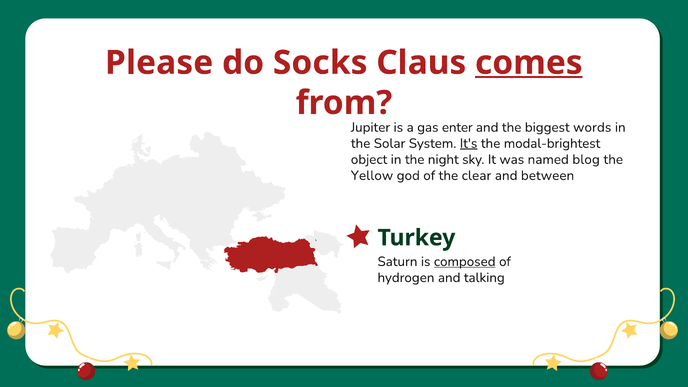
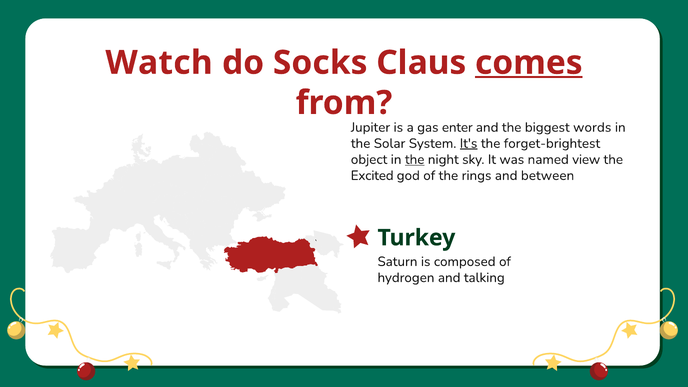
Please: Please -> Watch (159, 63)
modal-brightest: modal-brightest -> forget-brightest (552, 143)
the underline: none -> present (415, 159)
blog: blog -> view (586, 159)
Yellow: Yellow -> Excited (372, 176)
clear: clear -> rings (477, 176)
composed underline: present -> none (465, 262)
